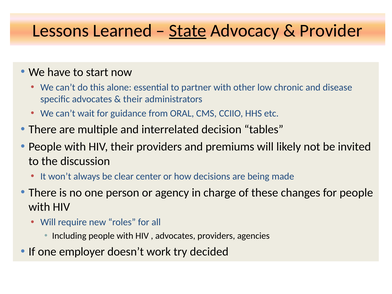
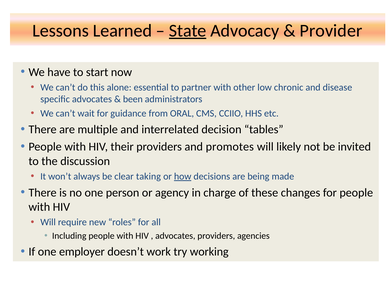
their: their -> been (133, 99)
premiums: premiums -> promotes (230, 147)
center: center -> taking (148, 176)
how underline: none -> present (183, 176)
decided: decided -> working (209, 252)
